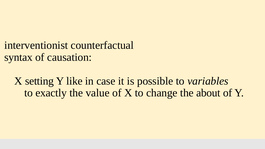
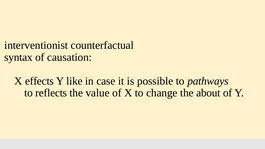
setting: setting -> effects (39, 81)
variables: variables -> pathways (208, 81)
exactly: exactly -> reflects (51, 93)
